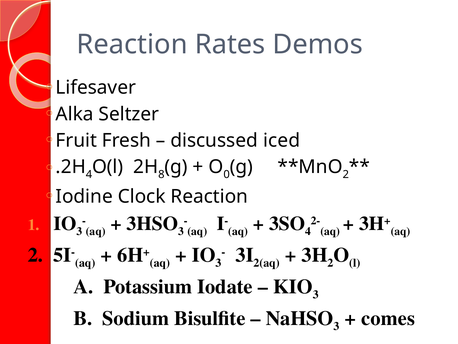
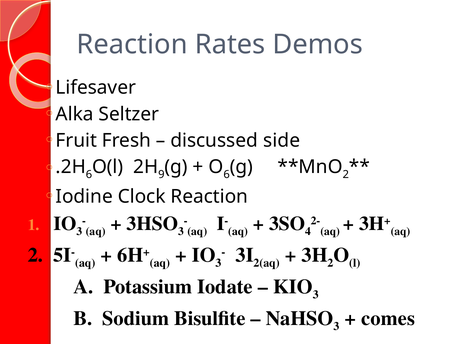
iced: iced -> side (282, 140)
4: 4 -> 6 (89, 174)
8: 8 -> 9 (161, 174)
0: 0 -> 6 (227, 174)
